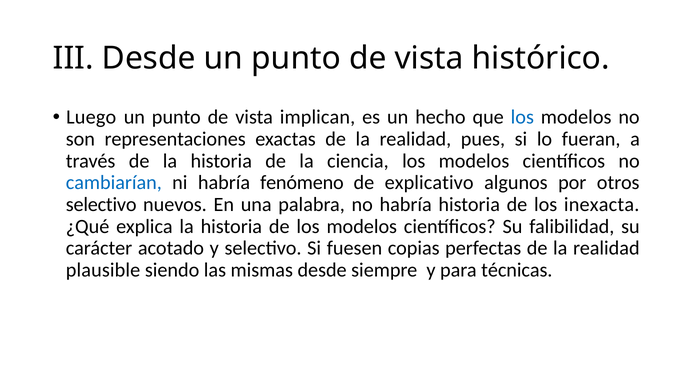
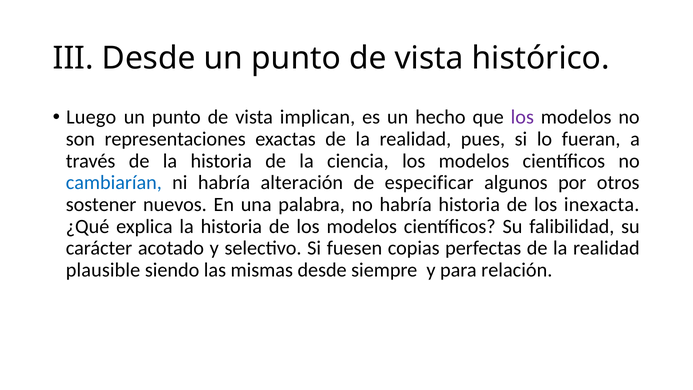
los colour: blue -> purple (522, 117)
fenómeno: fenómeno -> alteración (302, 183)
explicativo: explicativo -> especificar (429, 183)
selectivo: selectivo -> sostener (101, 205)
técnicas: técnicas -> relación (517, 270)
